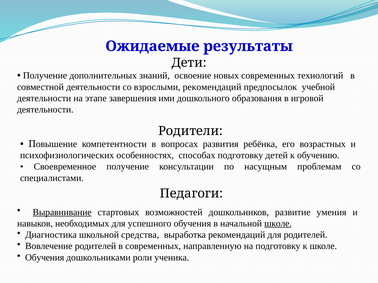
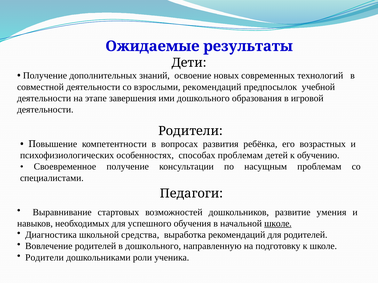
способах подготовку: подготовку -> проблемам (240, 156)
Выравнивание underline: present -> none (62, 213)
в современных: современных -> дошкольного (153, 247)
Обучения: Обучения -> Родители (45, 258)
